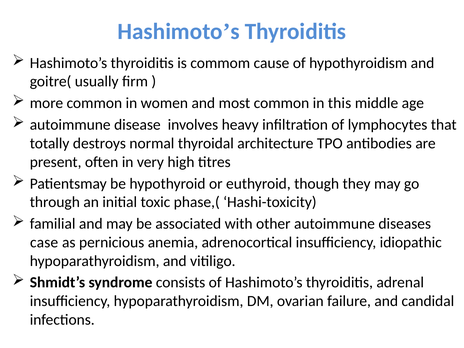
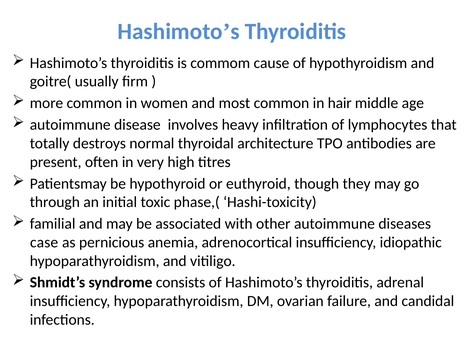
this: this -> hair (340, 103)
